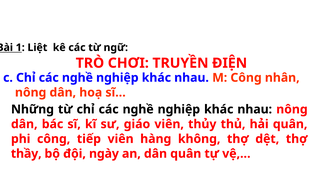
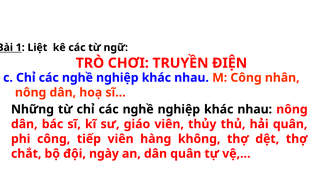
thầy: thầy -> chắt (26, 153)
